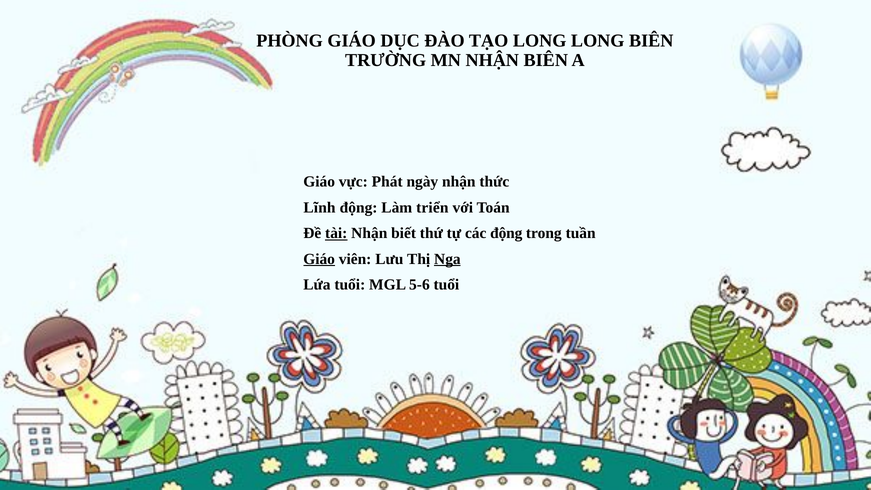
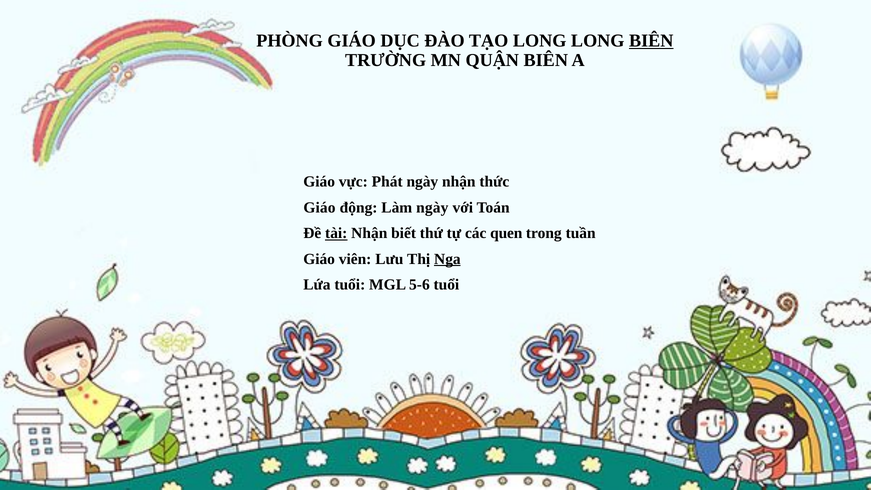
BIÊN underline: none -> present (651, 41)
MN NHẬN: NHẬN -> QUẬN (492, 60)
Lĩnh: Lĩnh -> Giáo (319, 207)
Làm triển: triển -> ngày (432, 207)
các động: động -> quen (506, 233)
Giáo underline: present -> none (319, 259)
